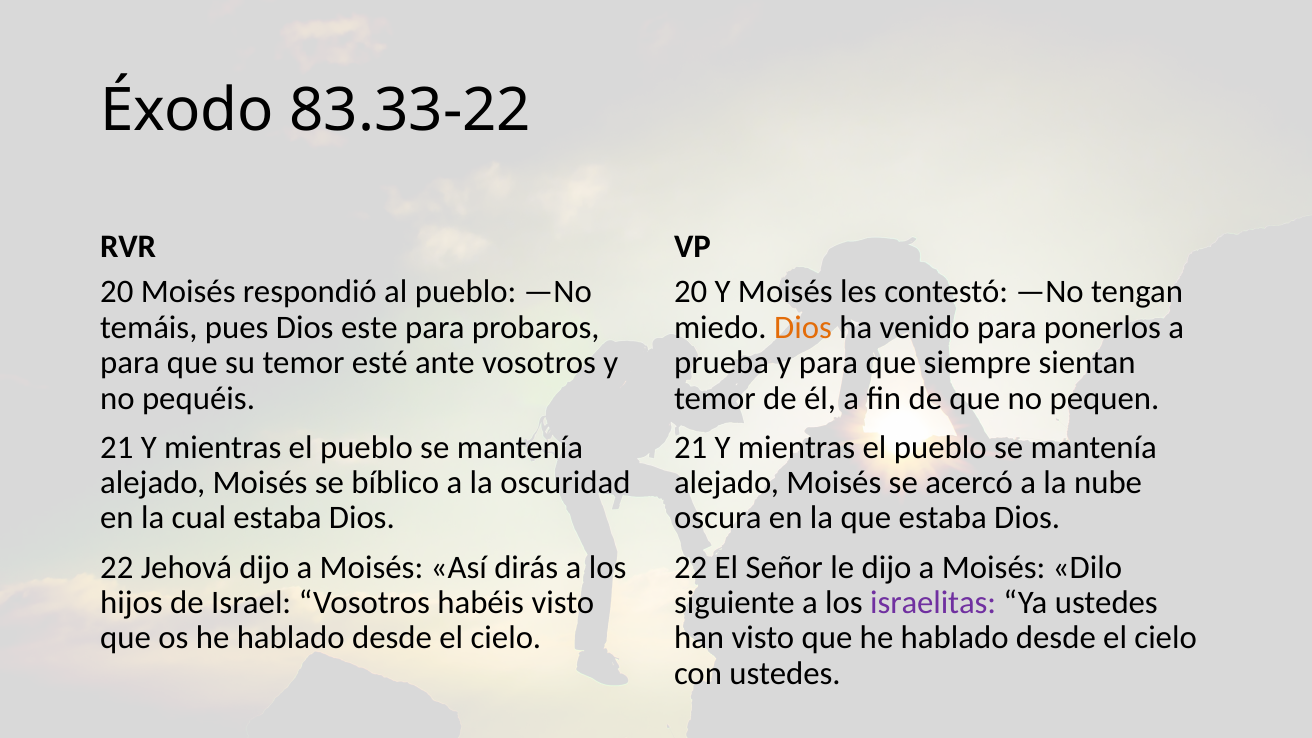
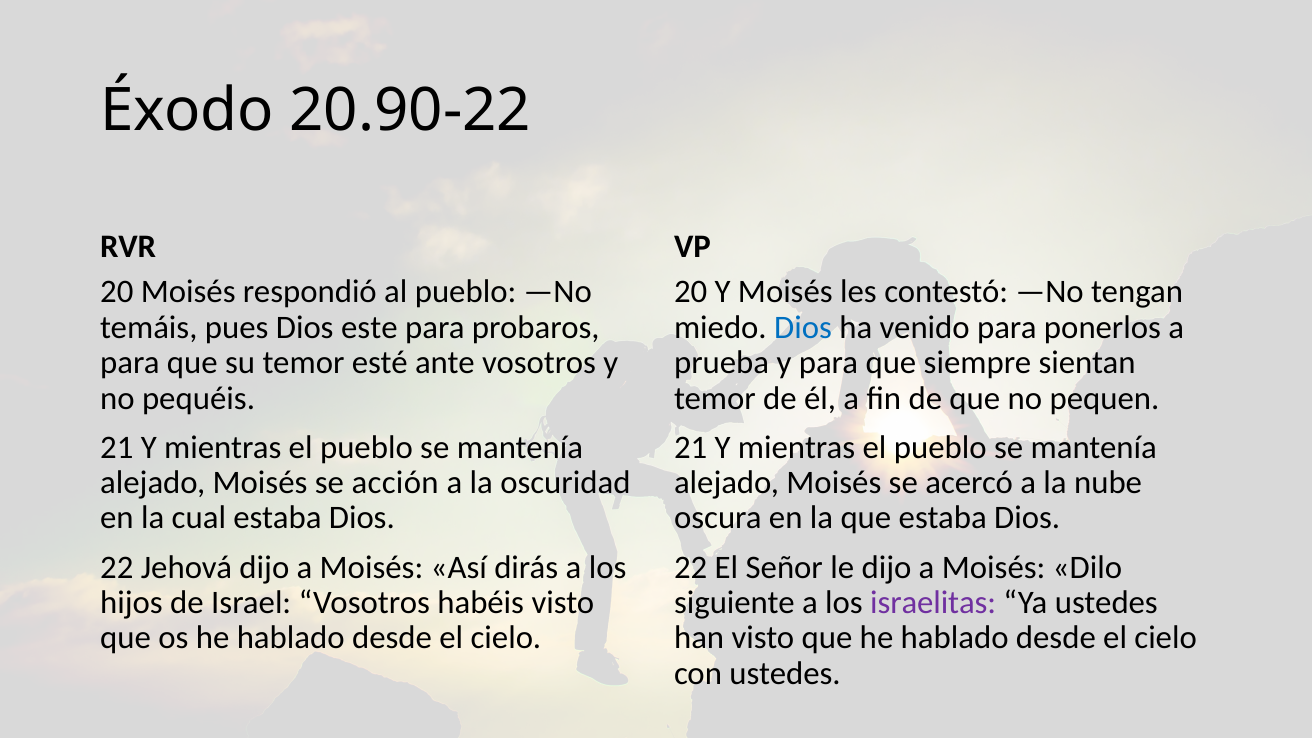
83.33-22: 83.33-22 -> 20.90-22 (410, 110)
Dios colour: orange -> blue (803, 327)
bíblico: bíblico -> acción (395, 483)
